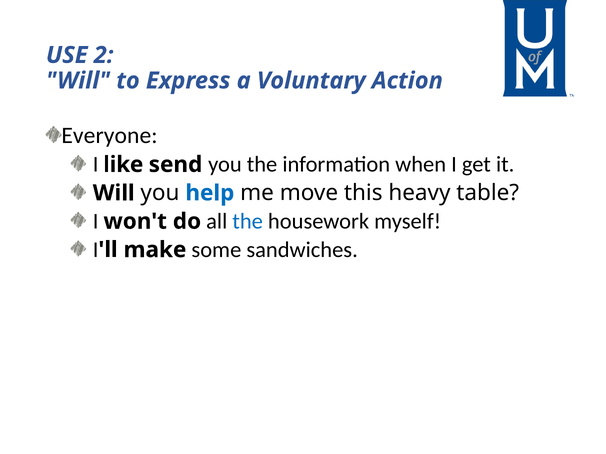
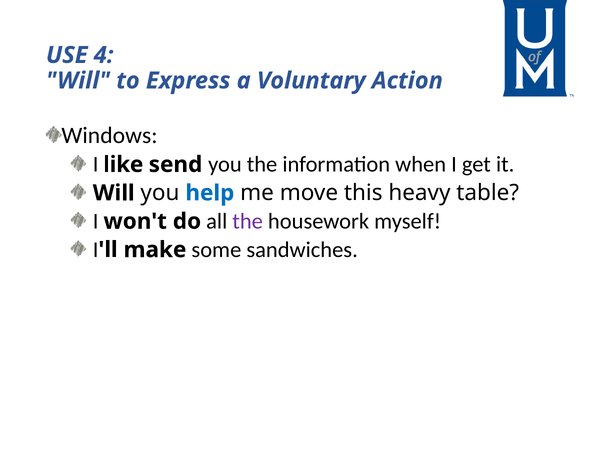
2: 2 -> 4 (104, 55)
Everyone: Everyone -> Windows (110, 136)
the colour: blue -> purple (248, 222)
